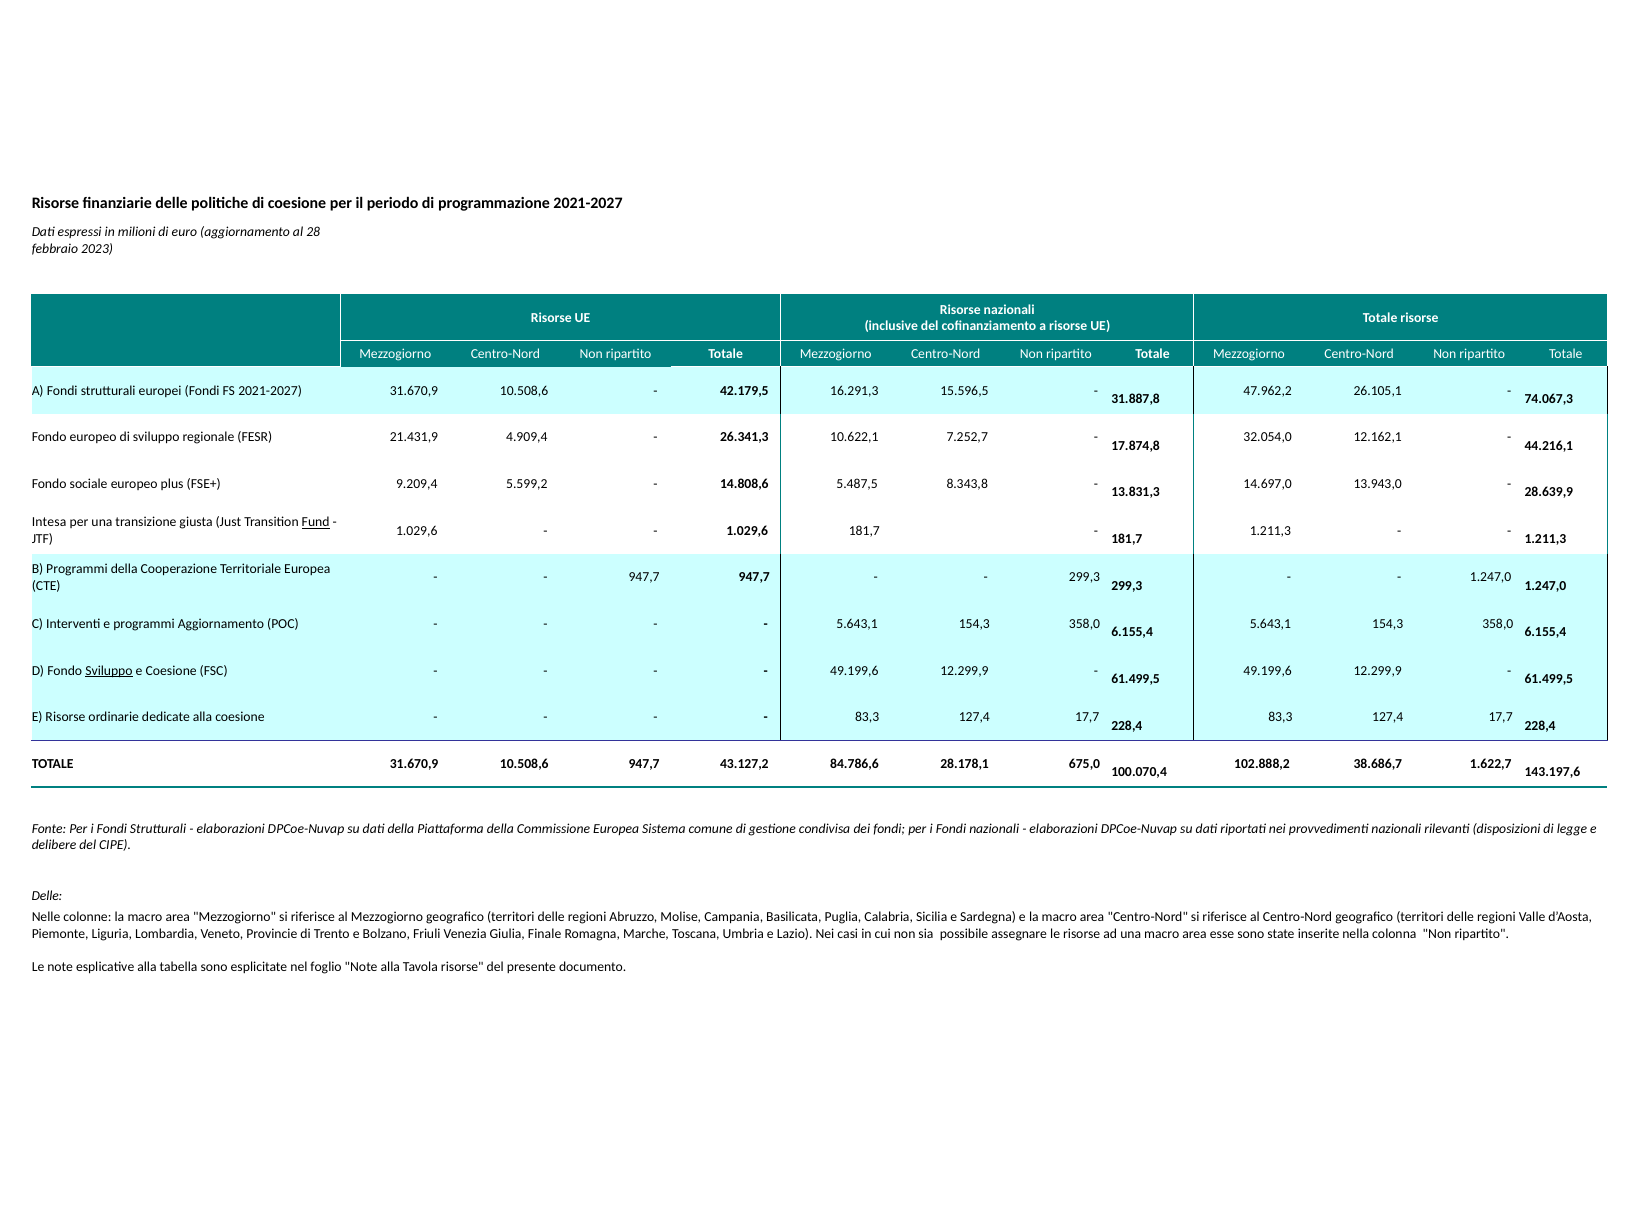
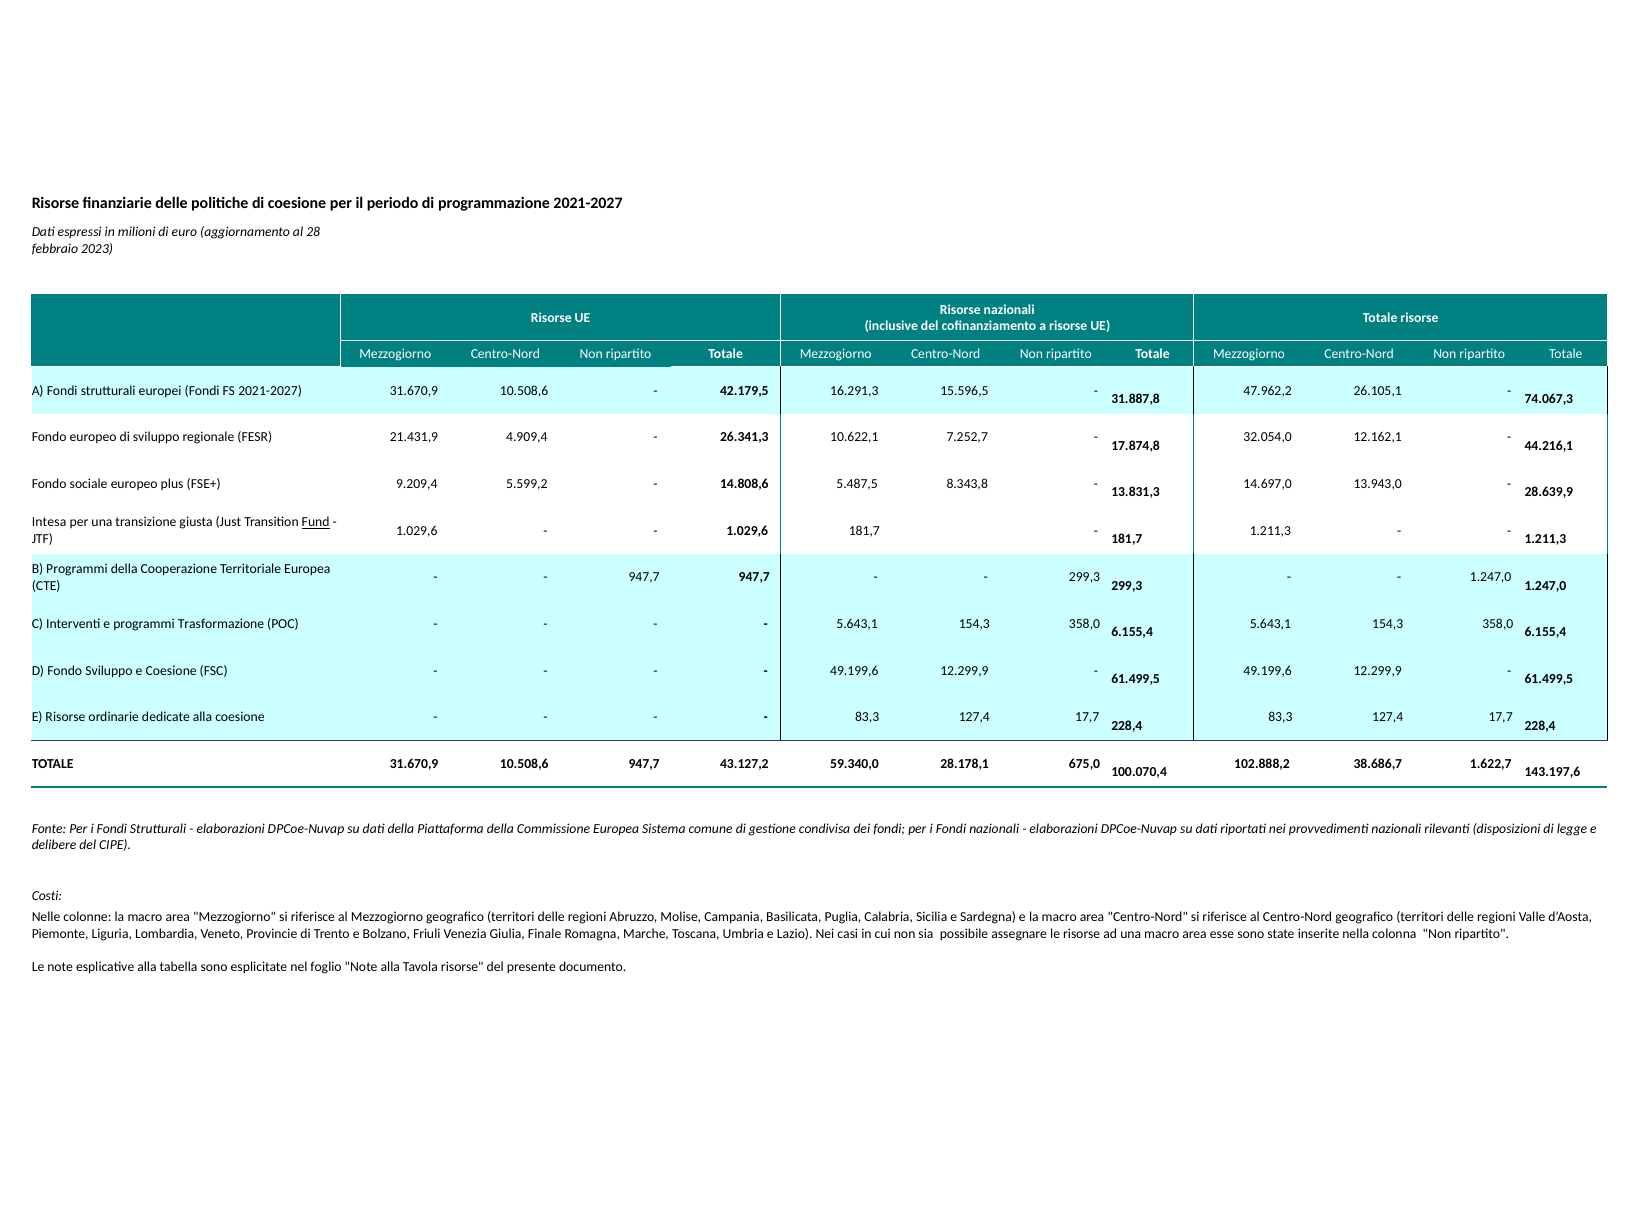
programmi Aggiornamento: Aggiornamento -> Trasformazione (221, 624)
Sviluppo underline: present -> none (109, 671)
84.786,6: 84.786,6 -> 59.340,0 (854, 764)
Delle: Delle -> Costi (47, 896)
